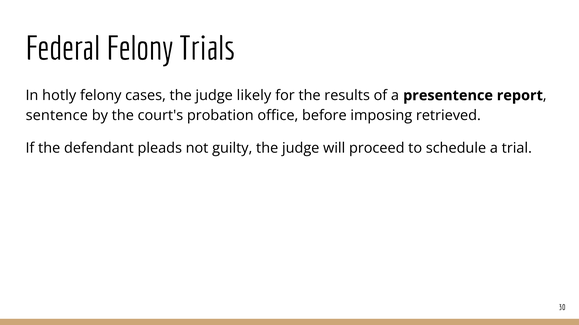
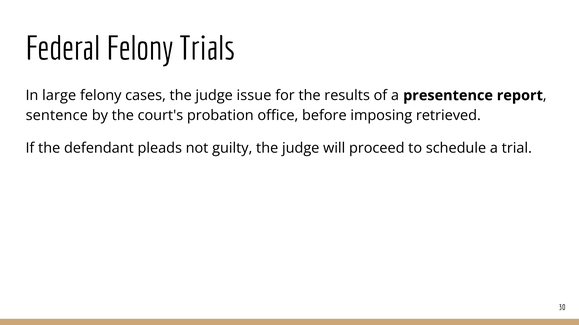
hotly: hotly -> large (59, 96)
likely: likely -> issue (254, 96)
